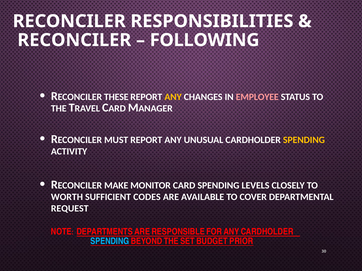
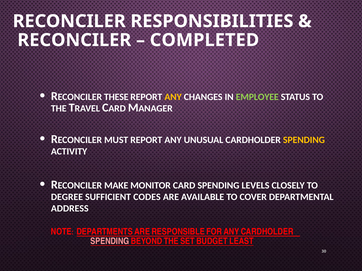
FOLLOWING: FOLLOWING -> COMPLETED (204, 40)
EMPLOYEE colour: pink -> light green (257, 97)
WORTH: WORTH -> DEGREE (67, 197)
REQUEST: REQUEST -> ADDRESS (70, 209)
SPENDING colour: light blue -> pink (110, 242)
PRIOR: PRIOR -> LEAST (241, 242)
